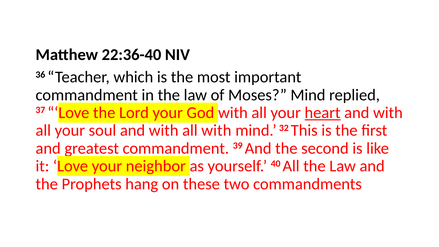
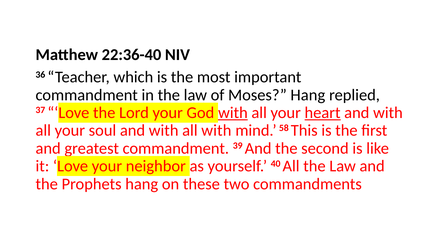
Moses Mind: Mind -> Hang (308, 95)
with underline: none -> present (233, 113)
32: 32 -> 58 (284, 128)
